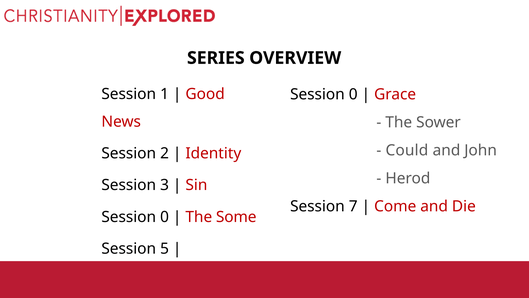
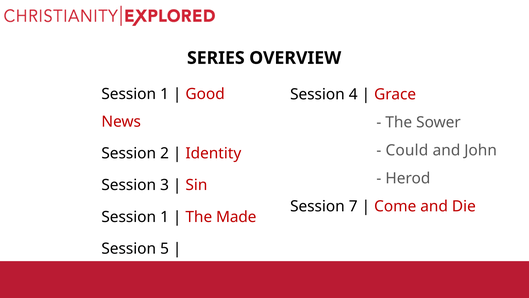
0: 0 -> 4 (353, 94)
0: 0 -> 1 (165, 217)
Some: Some -> Made (236, 217)
